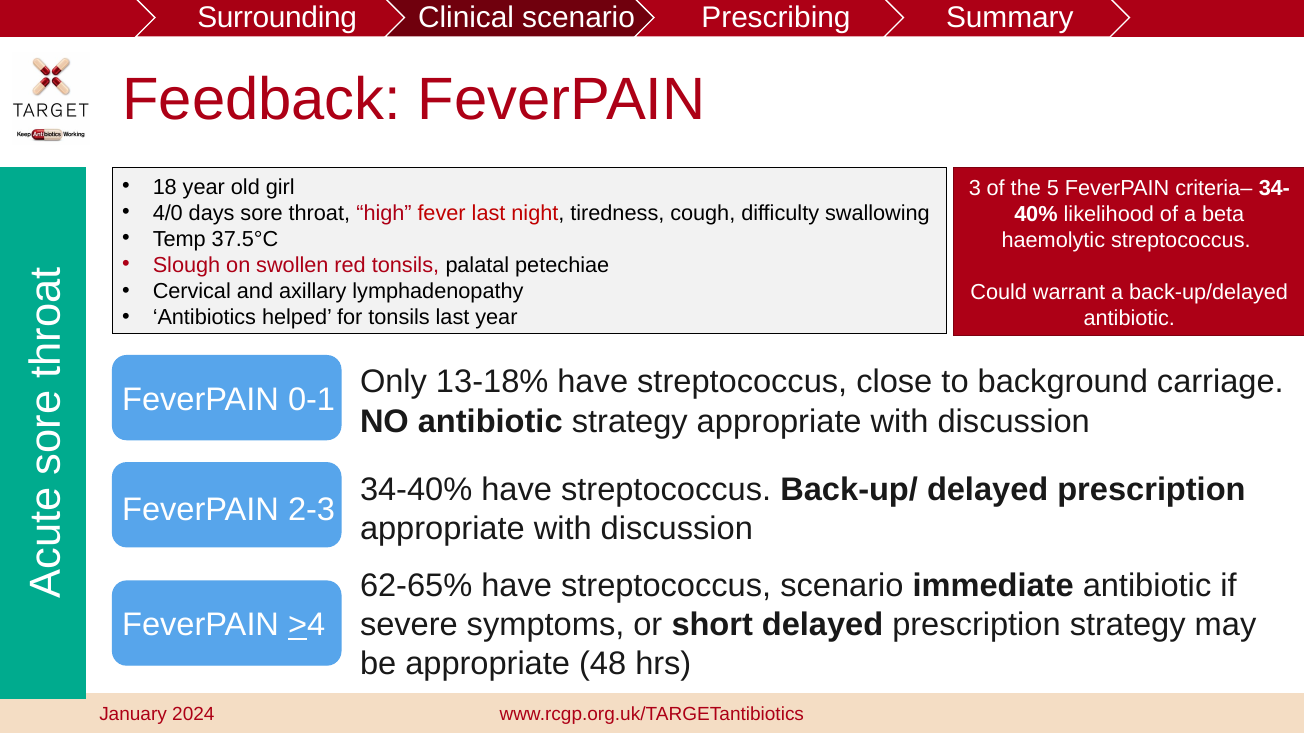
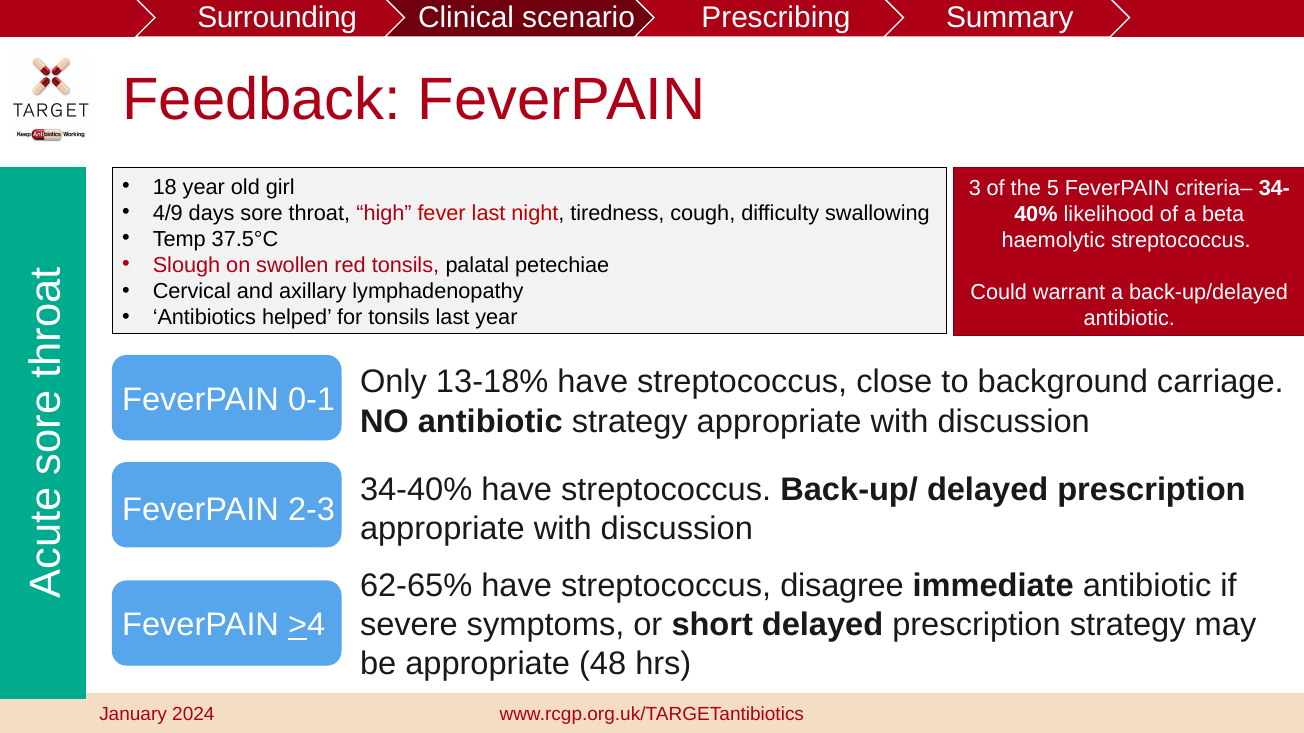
4/0: 4/0 -> 4/9 (168, 213)
streptococcus scenario: scenario -> disagree (842, 586)
